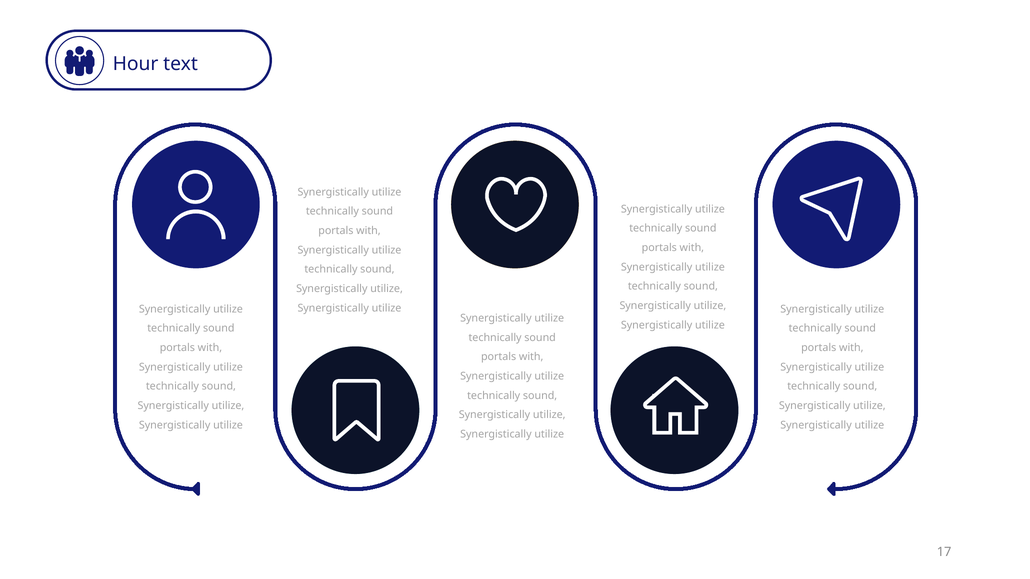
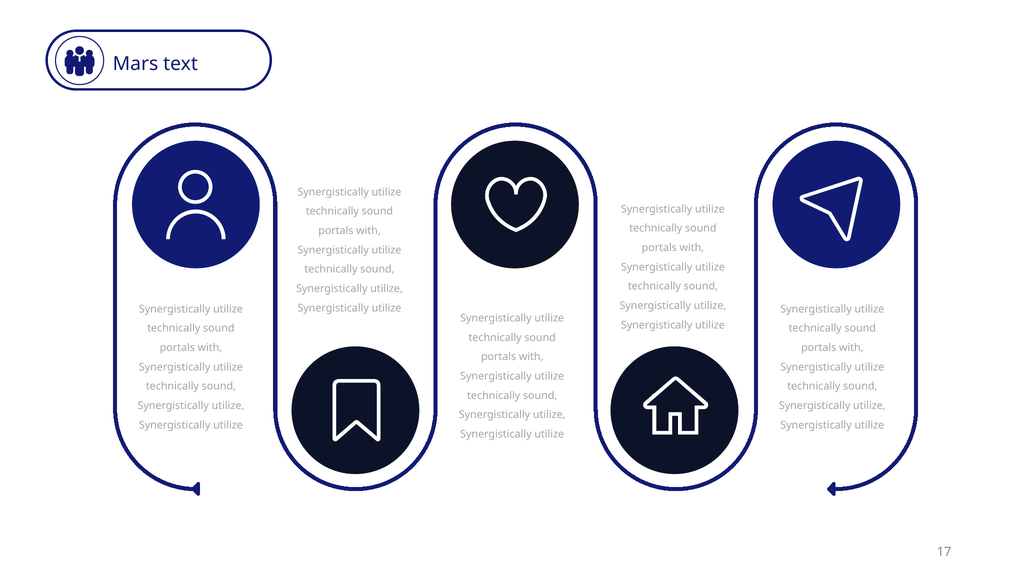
Hour: Hour -> Mars (136, 64)
